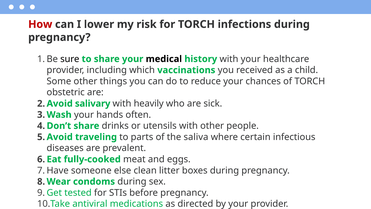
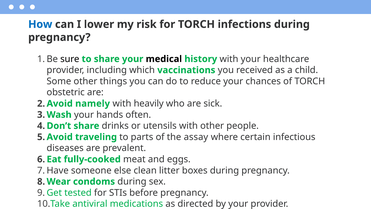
How colour: red -> blue (40, 24)
salivary: salivary -> namely (93, 103)
saliva: saliva -> assay (196, 137)
